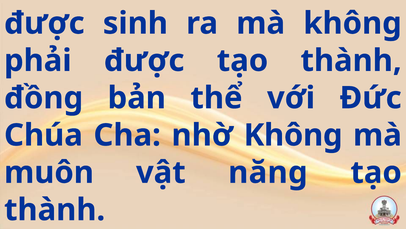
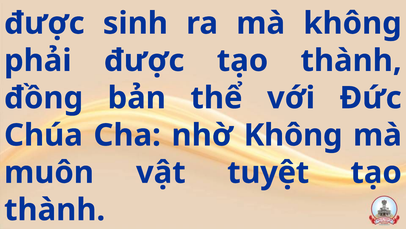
năng: năng -> tuyệt (268, 172)
